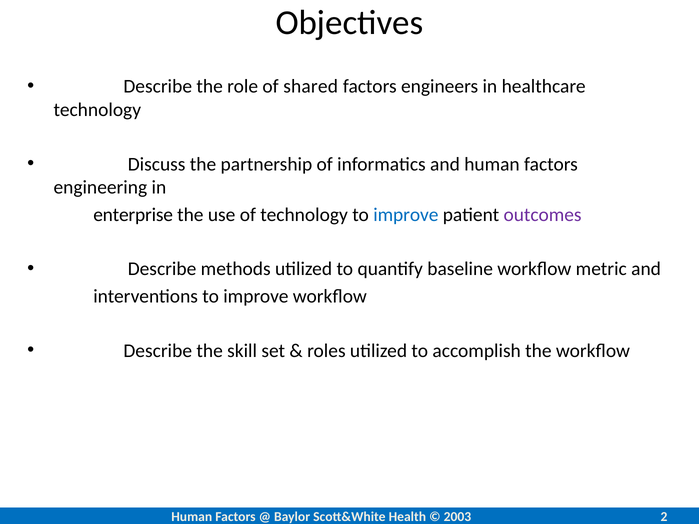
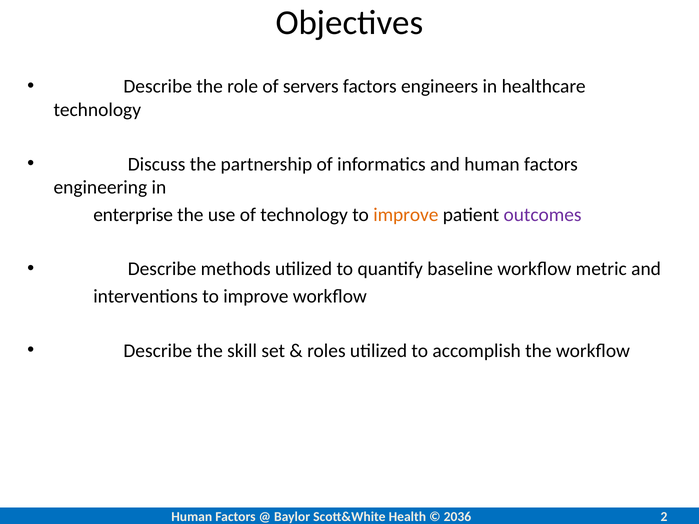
shared: shared -> servers (311, 86)
improve colour: blue -> orange (406, 215)
2003: 2003 -> 2036 (457, 517)
